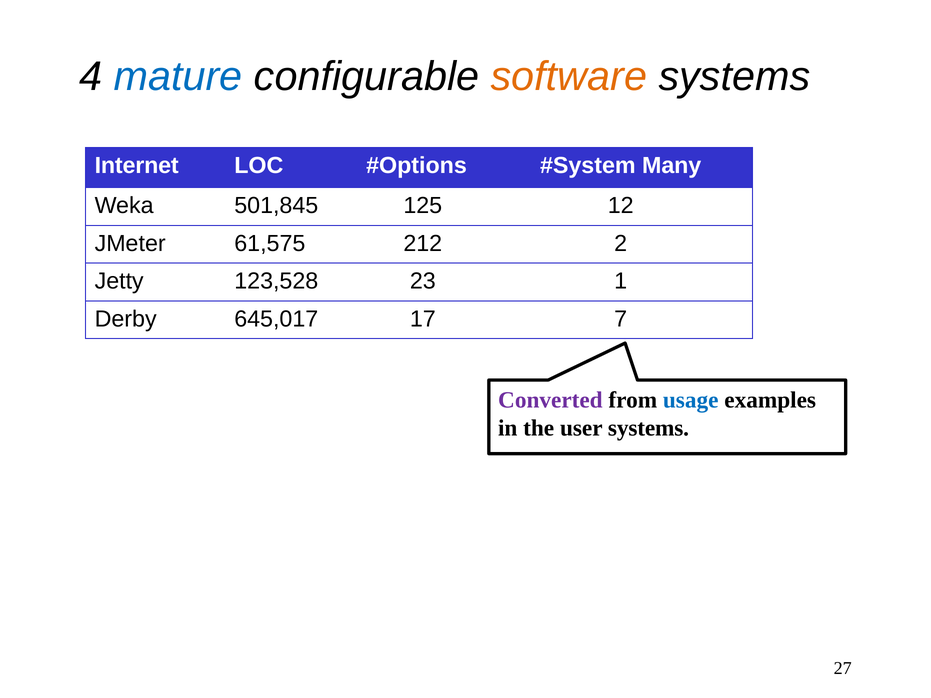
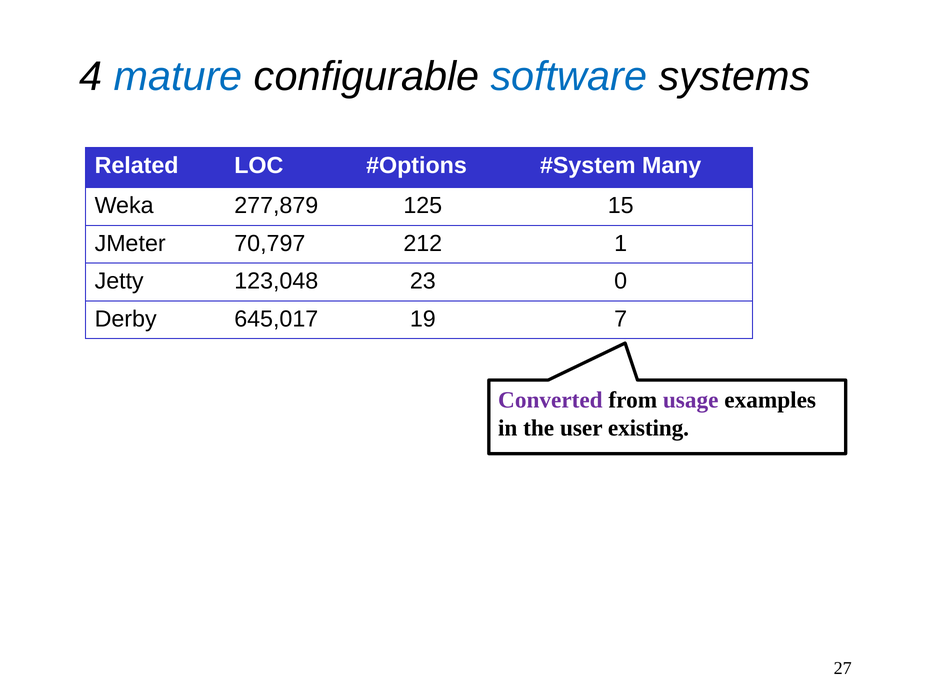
software colour: orange -> blue (569, 77)
Internet: Internet -> Related (137, 166)
501,845: 501,845 -> 277,879 (276, 206)
12: 12 -> 15 (621, 206)
61,575: 61,575 -> 70,797 (270, 244)
2: 2 -> 1 (621, 244)
123,528: 123,528 -> 123,048 (276, 281)
1: 1 -> 0 (621, 281)
17: 17 -> 19 (423, 319)
usage colour: blue -> purple (691, 400)
user systems: systems -> existing (648, 428)
